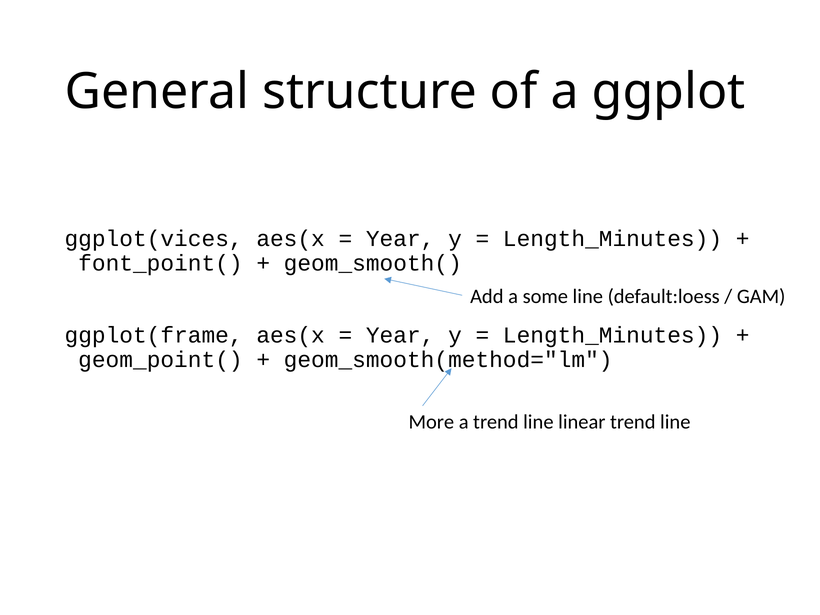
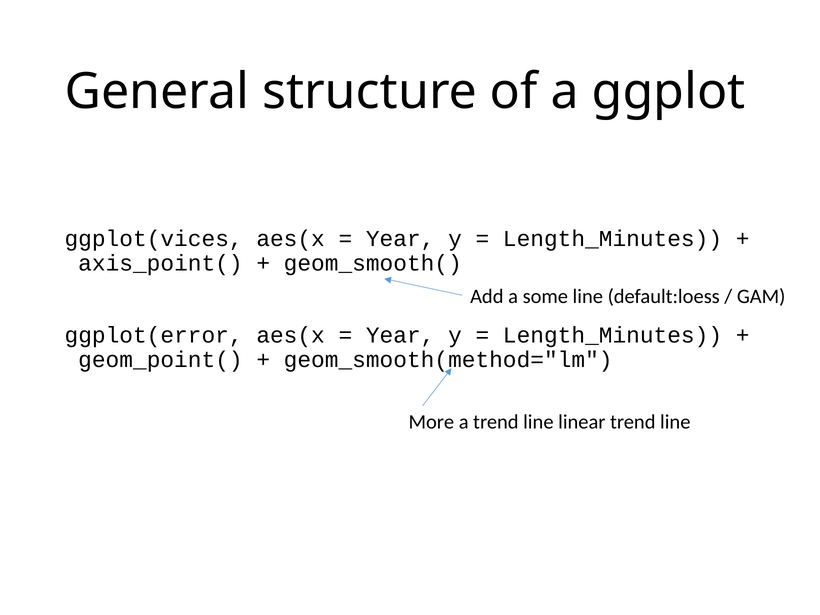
font_point(: font_point( -> axis_point( (160, 263)
ggplot(frame: ggplot(frame -> ggplot(error (154, 335)
